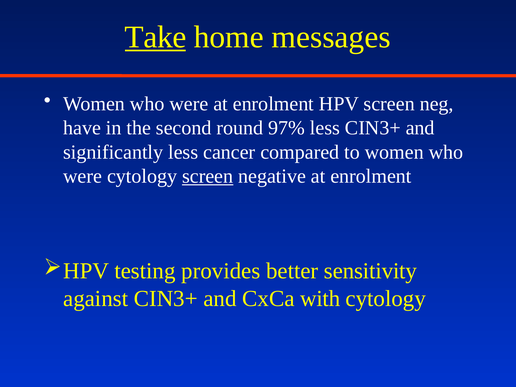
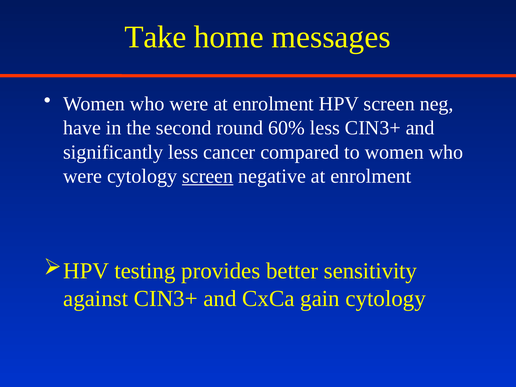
Take underline: present -> none (156, 37)
97%: 97% -> 60% (287, 128)
with: with -> gain (320, 299)
